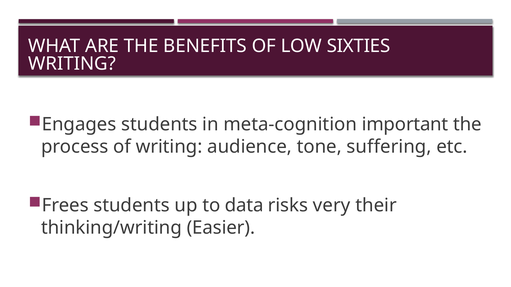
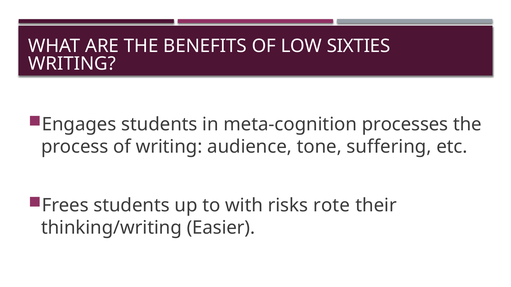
important: important -> processes (405, 125)
data: data -> with (244, 206)
very: very -> rote (332, 206)
